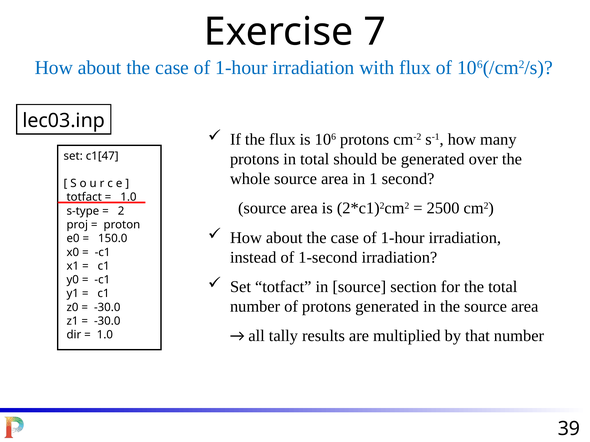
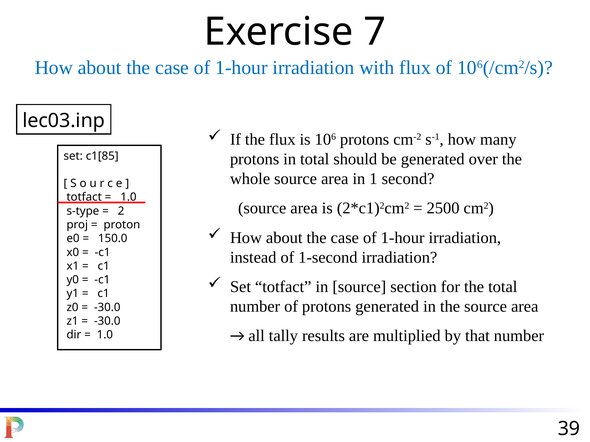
c1[47: c1[47 -> c1[85 (102, 156)
